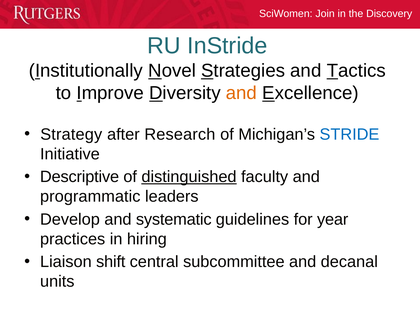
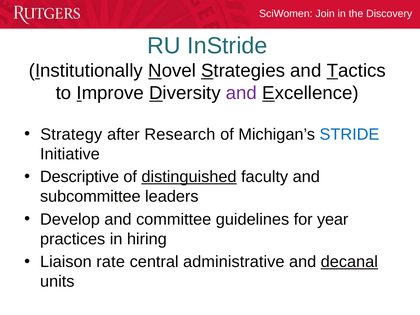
and colour: orange -> purple (241, 93)
programmatic: programmatic -> subcommittee (90, 197)
systematic: systematic -> committee (174, 219)
shift: shift -> rate (111, 262)
subcommittee: subcommittee -> administrative (234, 262)
decanal underline: none -> present (349, 262)
